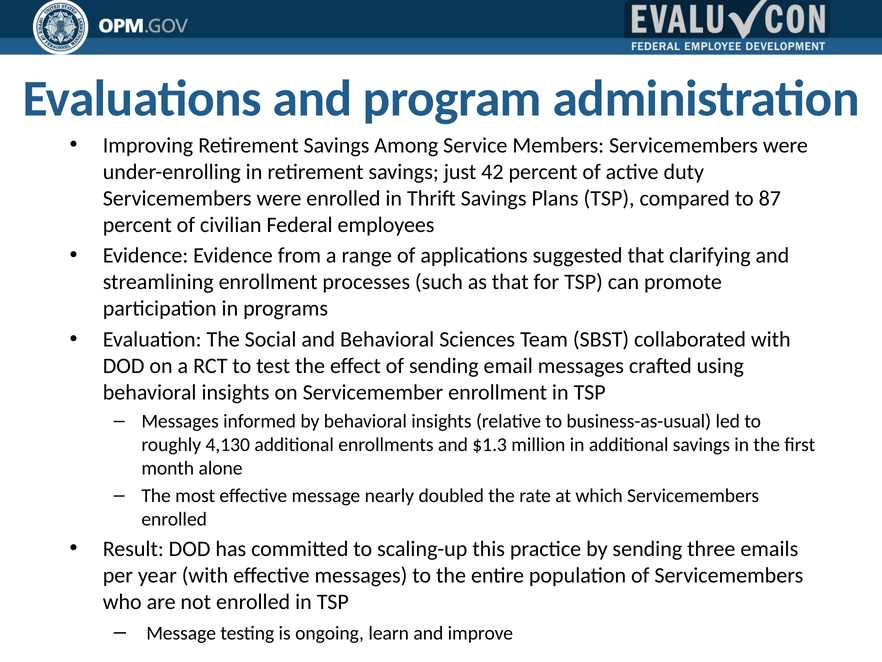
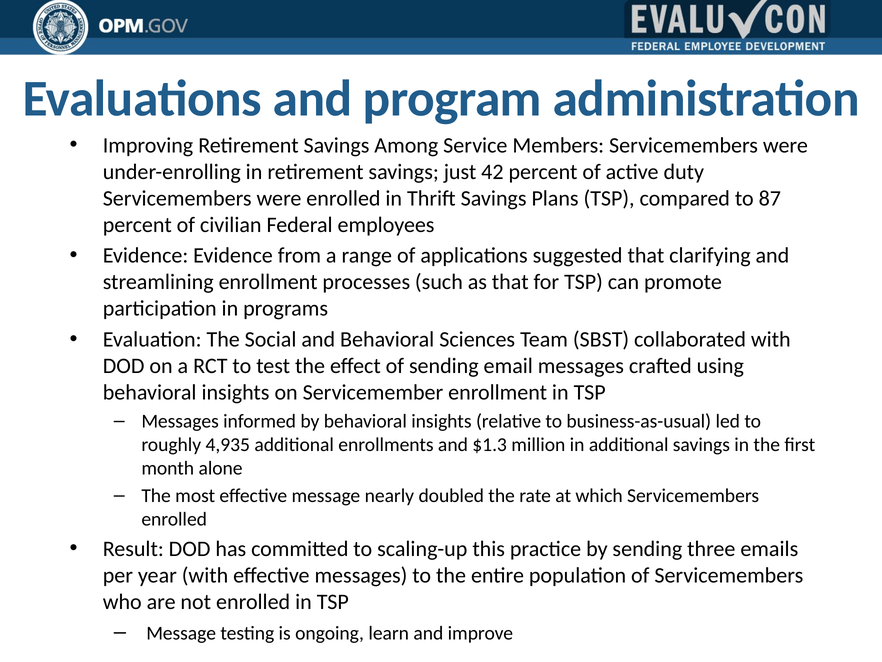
4,130: 4,130 -> 4,935 (228, 444)
